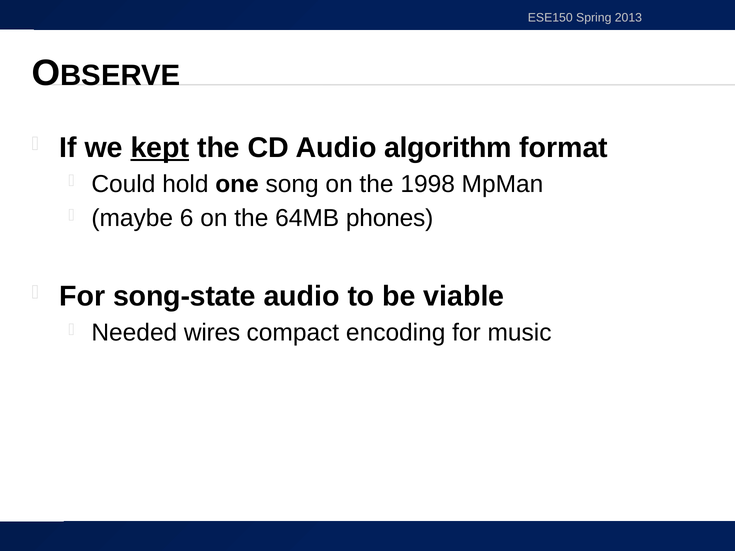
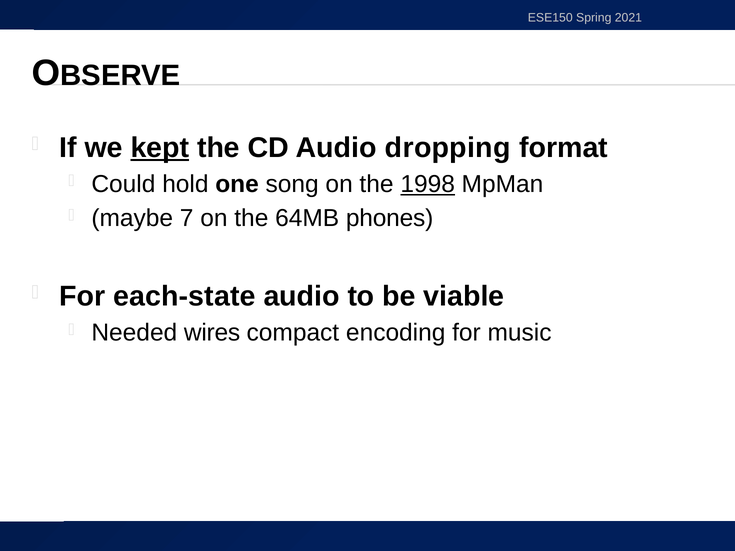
2013: 2013 -> 2021 (628, 18)
algorithm: algorithm -> dropping (448, 148)
1998 underline: none -> present (428, 184)
maybe 6: 6 -> 7 (187, 218)
song-state: song-state -> each-state (184, 296)
